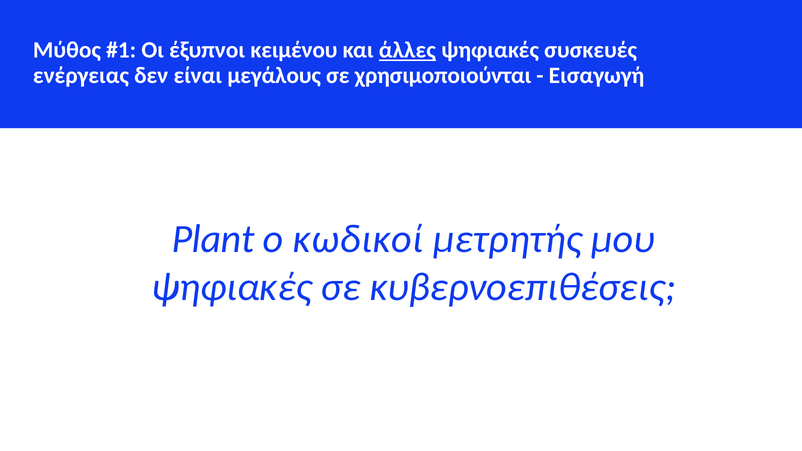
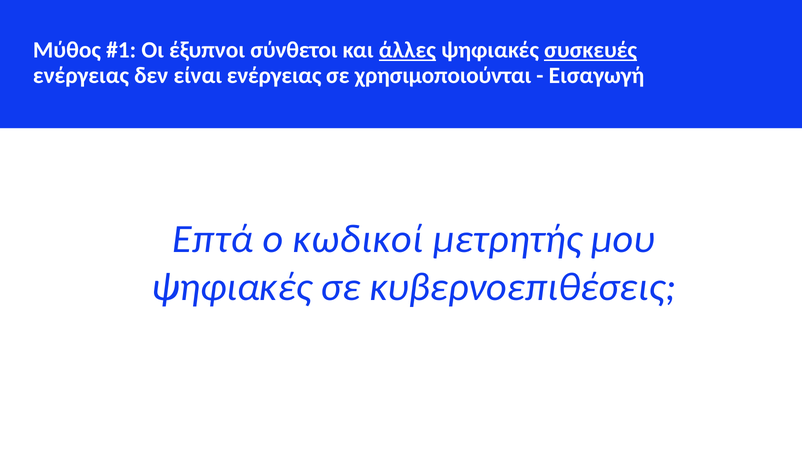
κειμένου: κειμένου -> σύνθετοι (294, 50)
συσκευές underline: none -> present (591, 50)
είναι μεγάλους: μεγάλους -> ενέργειας (274, 75)
Plant: Plant -> Επτά (213, 239)
